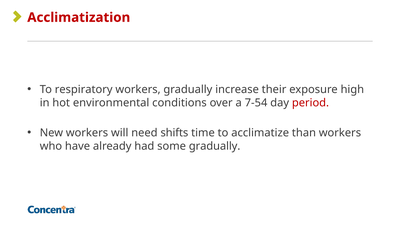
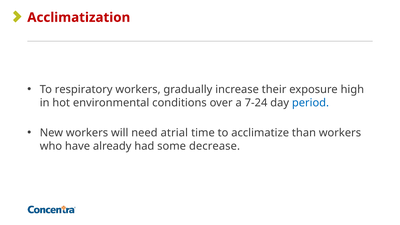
7-54: 7-54 -> 7-24 (256, 103)
period colour: red -> blue (311, 103)
shifts: shifts -> atrial (174, 133)
some gradually: gradually -> decrease (215, 146)
